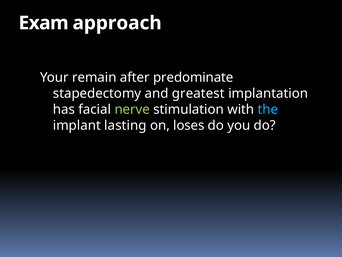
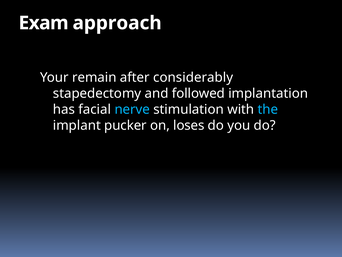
predominate: predominate -> considerably (193, 77)
greatest: greatest -> followed (198, 93)
nerve colour: light green -> light blue (132, 109)
lasting: lasting -> pucker (125, 125)
